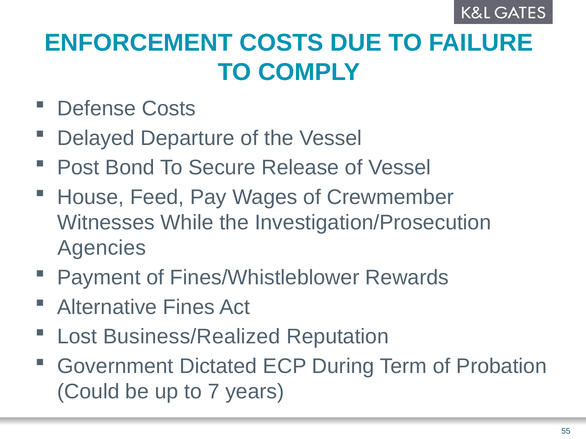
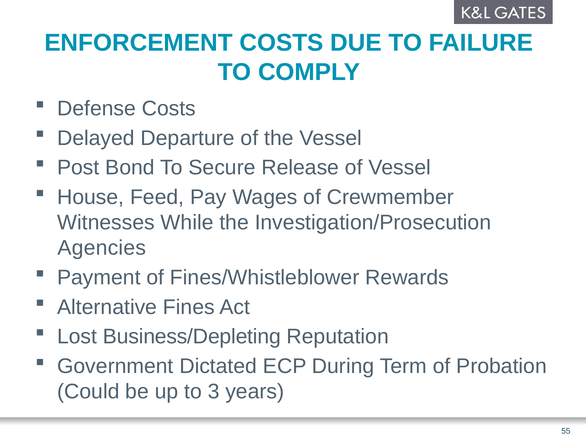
Business/Realized: Business/Realized -> Business/Depleting (192, 337)
7: 7 -> 3 (214, 392)
